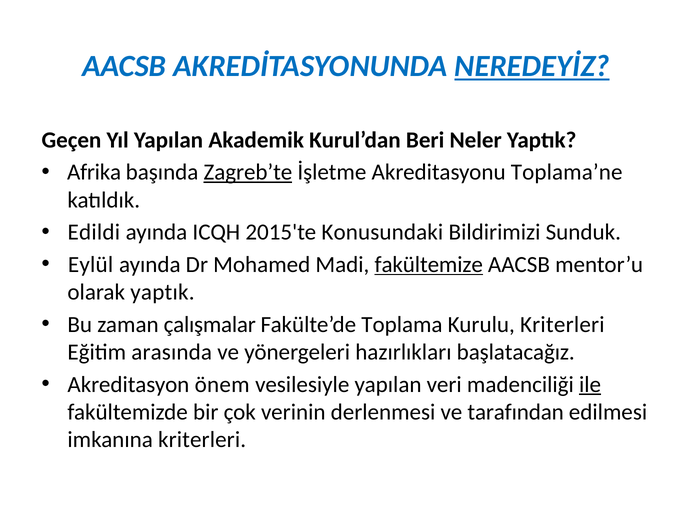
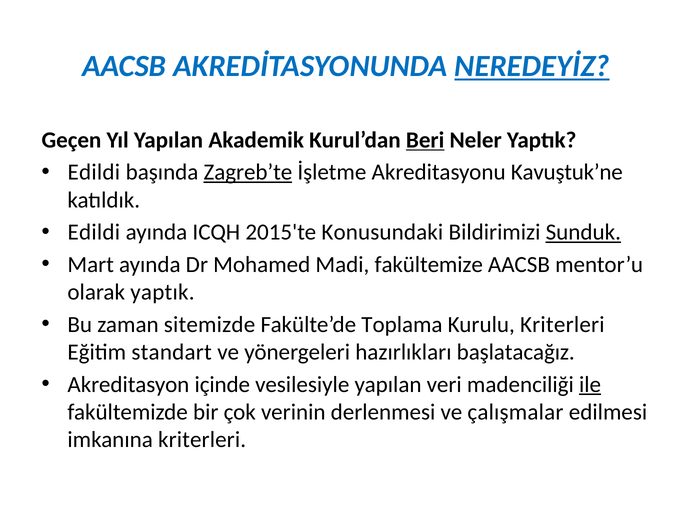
Beri underline: none -> present (425, 140)
Afrika: Afrika -> Edildi (94, 172)
Toplama’ne: Toplama’ne -> Kavuştuk’ne (567, 172)
Sunduk underline: none -> present (583, 232)
Eylül: Eylül -> Mart (91, 265)
fakültemize underline: present -> none (429, 265)
çalışmalar: çalışmalar -> sitemizde (210, 325)
arasında: arasında -> standart (172, 352)
önem: önem -> içinde (222, 384)
tarafından: tarafından -> çalışmalar (515, 412)
